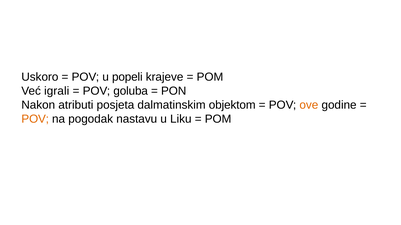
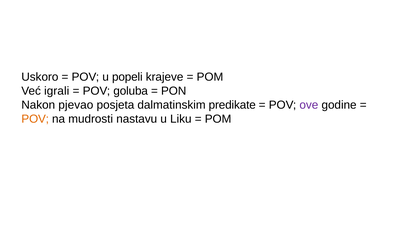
atributi: atributi -> pjevao (76, 105)
objektom: objektom -> predikate (232, 105)
ove colour: orange -> purple (309, 105)
pogodak: pogodak -> mudrosti (91, 119)
